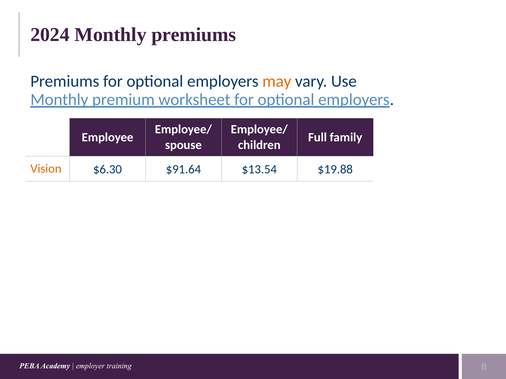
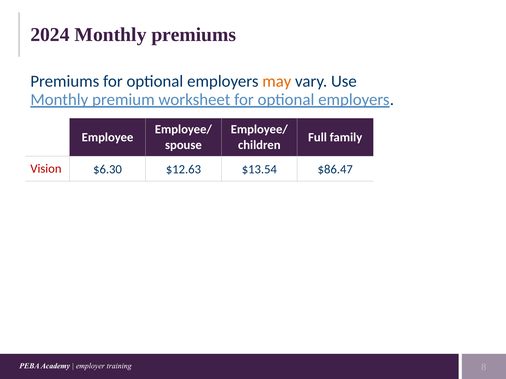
Vision colour: orange -> red (46, 169)
$91.64: $91.64 -> $12.63 (183, 170)
$19.88: $19.88 -> $86.47 (335, 170)
